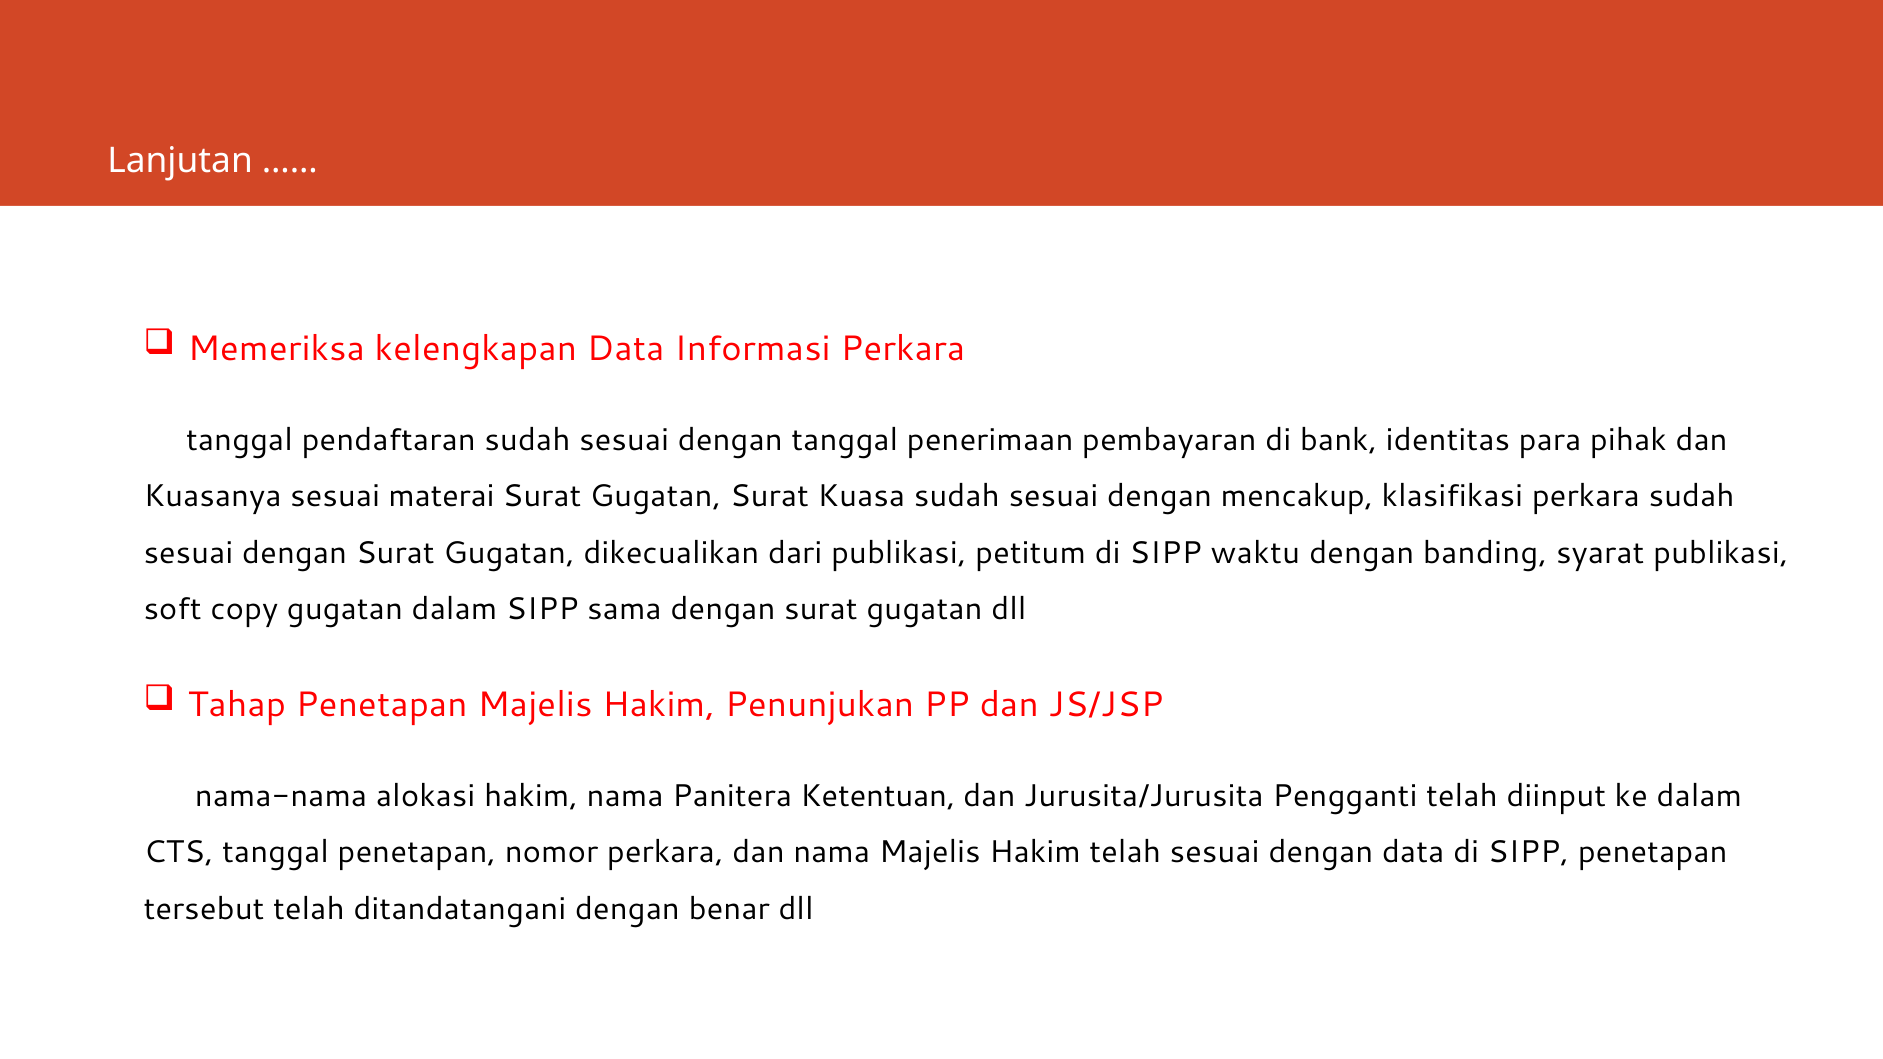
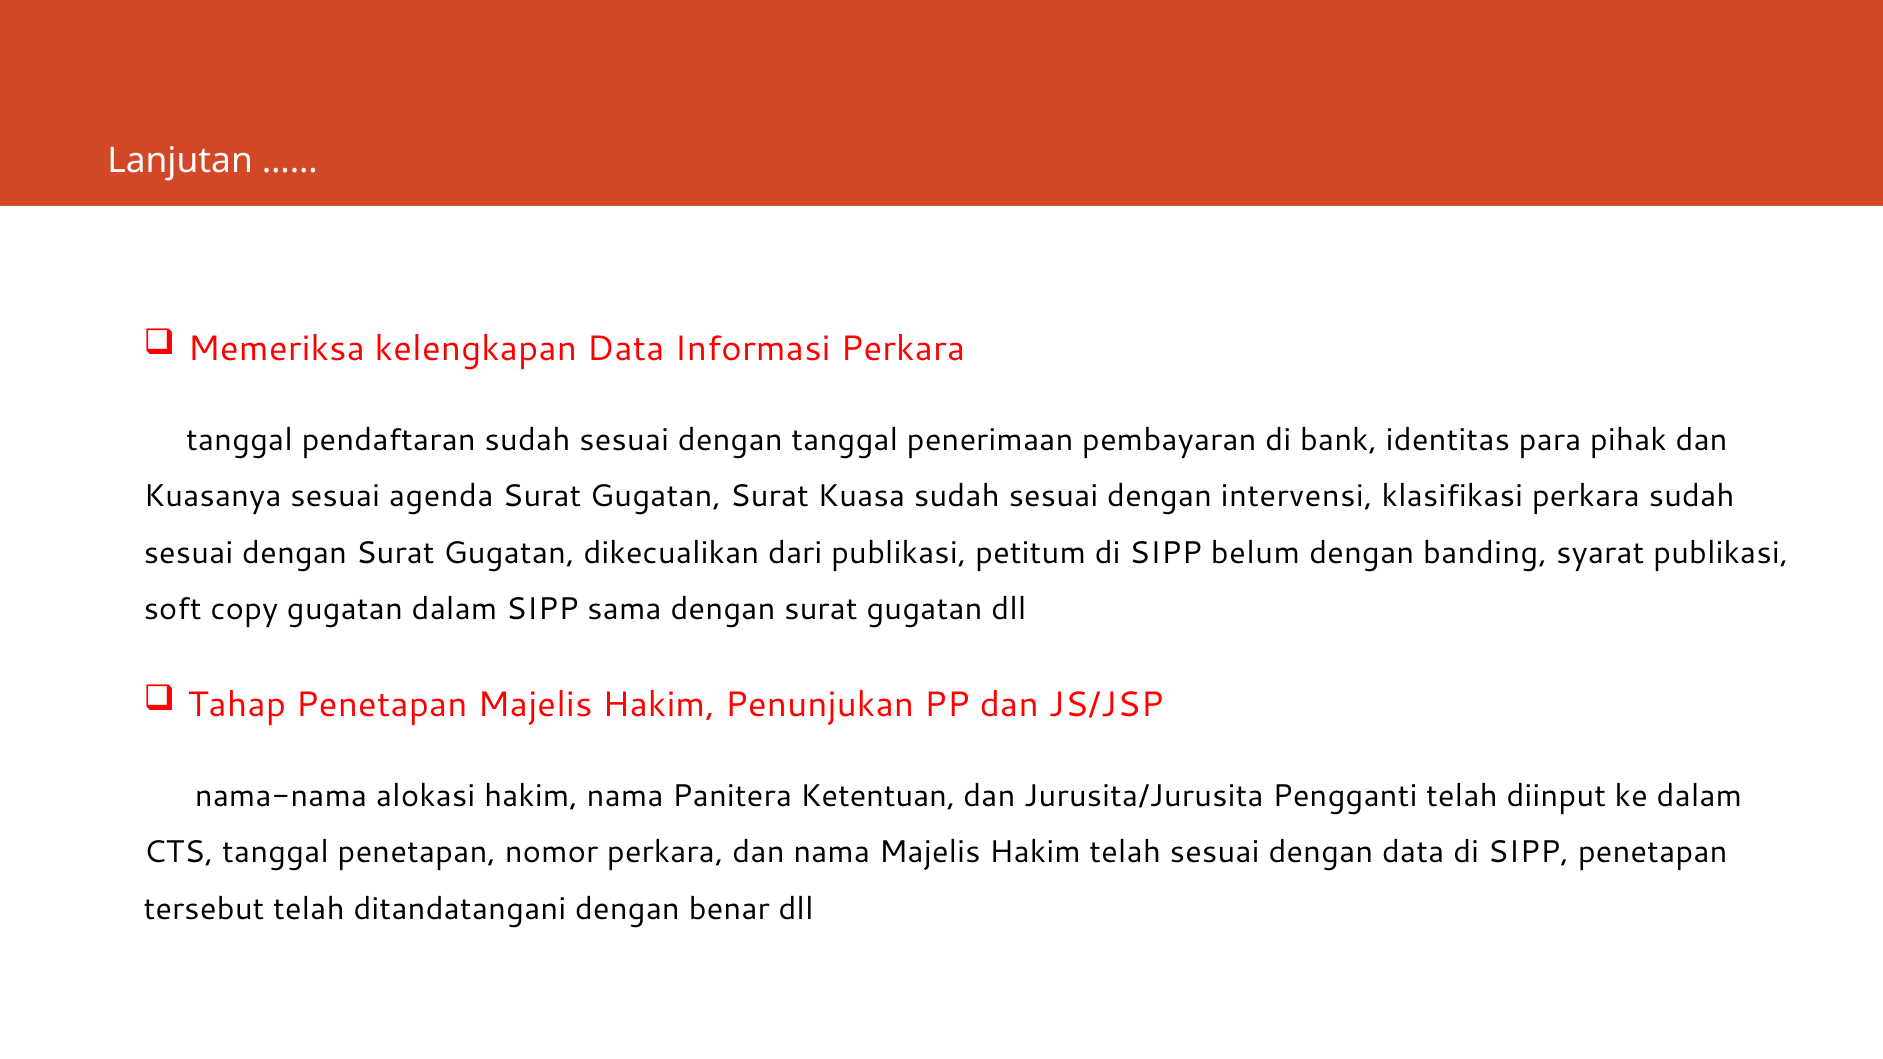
materai: materai -> agenda (441, 496)
mencakup: mencakup -> intervensi (1297, 496)
waktu: waktu -> belum (1255, 553)
